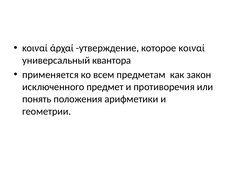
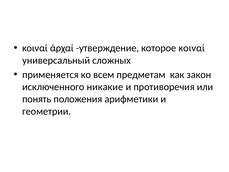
квантора: квантора -> сложных (112, 60)
предмет: предмет -> никакие (105, 87)
